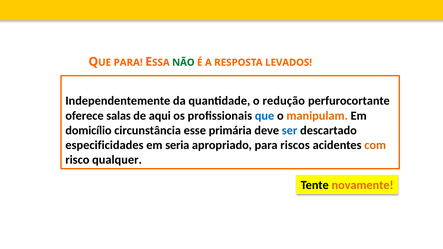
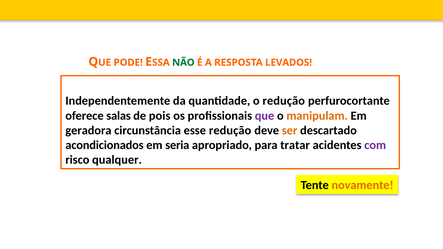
QUE PARA: PARA -> PODE (128, 63)
aqui: aqui -> pois (160, 116)
que colour: blue -> purple (265, 116)
domicílio: domicílio -> geradora (88, 130)
esse primária: primária -> redução (230, 130)
ser colour: blue -> orange (290, 130)
especificidades: especificidades -> acondicionados (105, 145)
riscos: riscos -> tratar (295, 145)
com colour: orange -> purple (375, 145)
